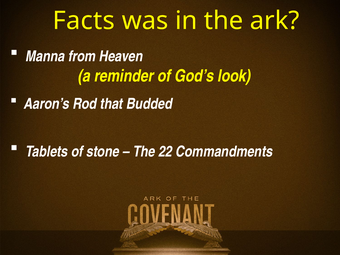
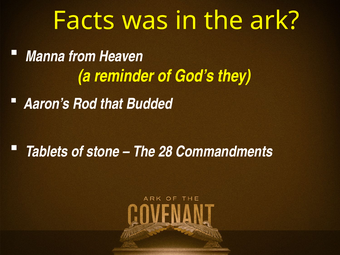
look: look -> they (234, 76)
22: 22 -> 28 (165, 152)
